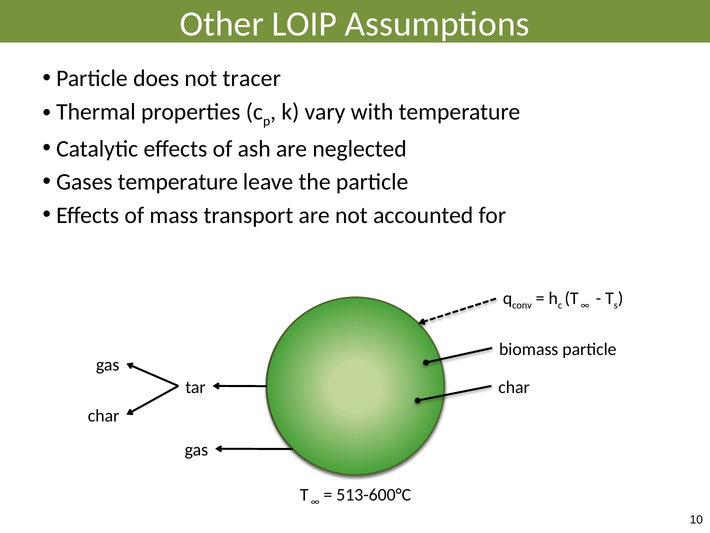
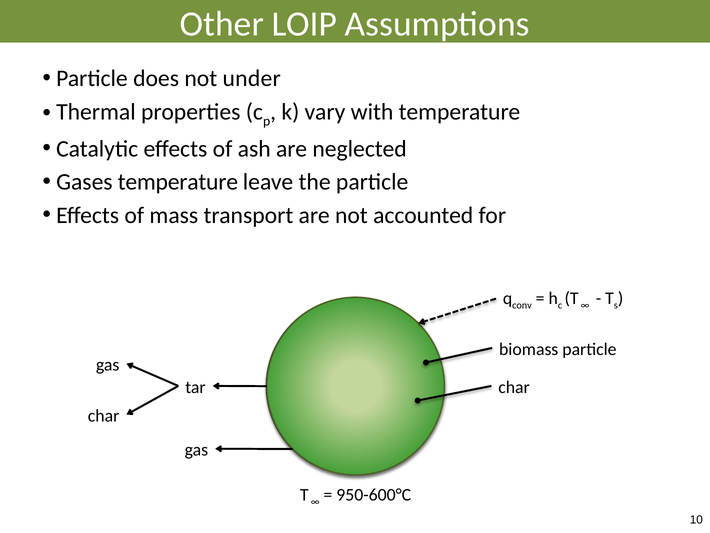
tracer: tracer -> under (252, 79)
513-600°C: 513-600°C -> 950-600°C (374, 495)
